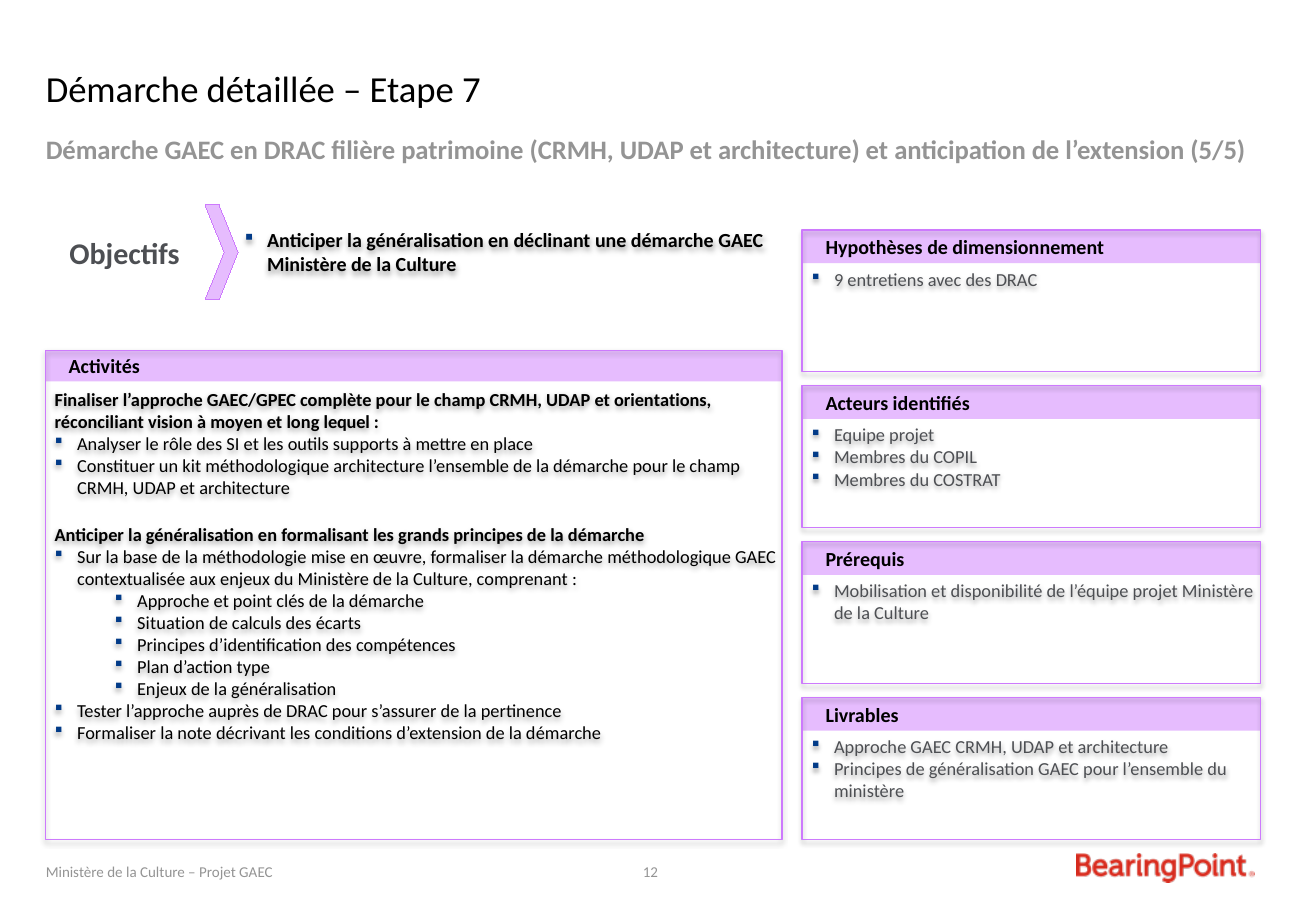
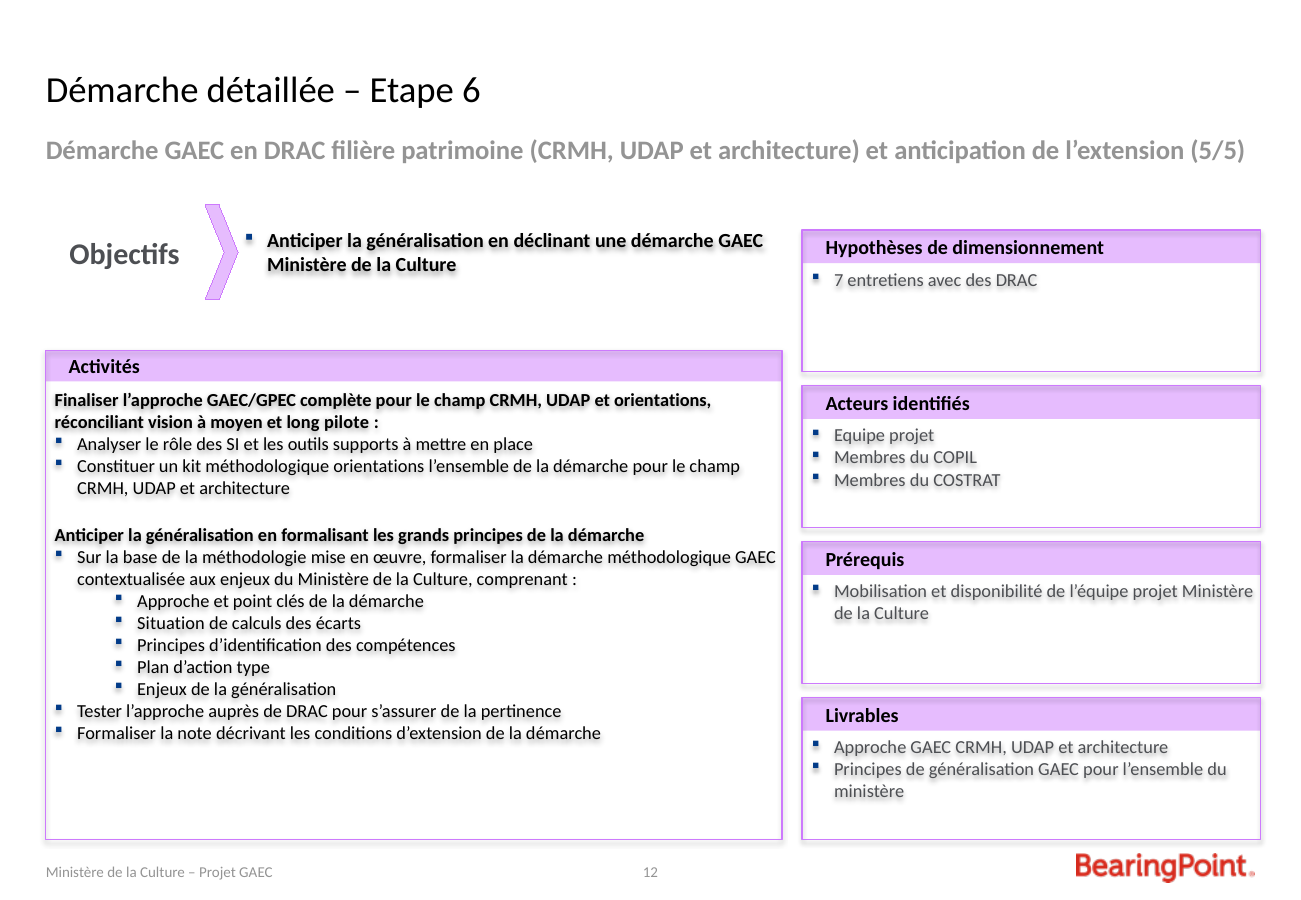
7: 7 -> 6 (471, 91)
9: 9 -> 7 (839, 280)
lequel: lequel -> pilote (347, 423)
méthodologique architecture: architecture -> orientations (379, 467)
